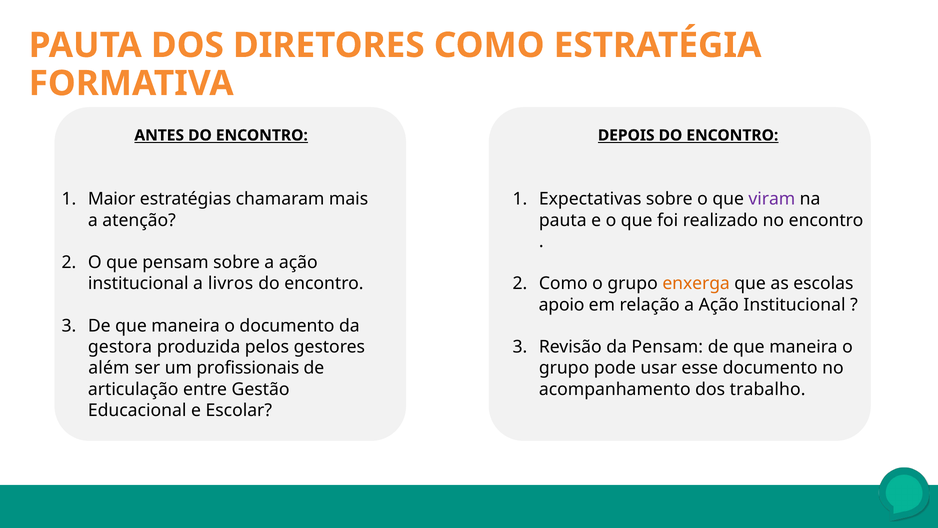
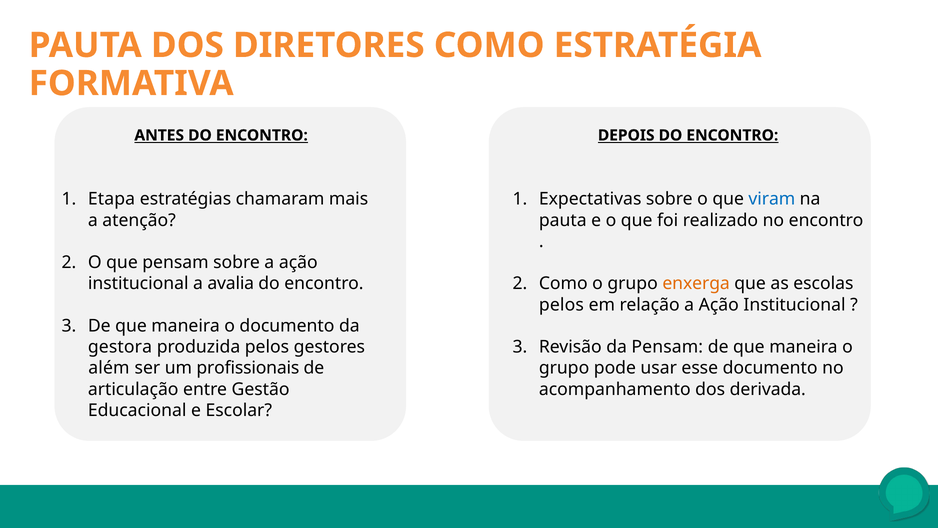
Maior: Maior -> Etapa (112, 199)
viram colour: purple -> blue (772, 199)
livros: livros -> avalia (231, 283)
apoio: apoio -> pelos (561, 305)
trabalho: trabalho -> derivada (768, 389)
